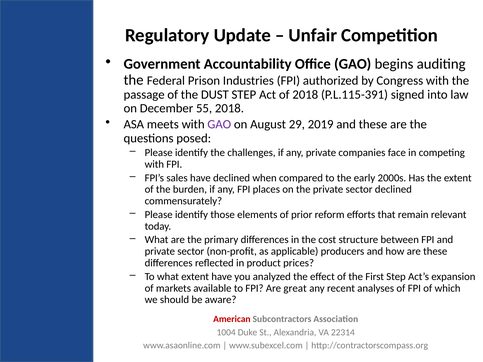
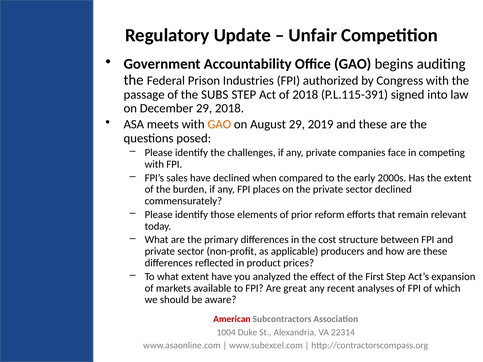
DUST: DUST -> SUBS (215, 95)
December 55: 55 -> 29 (204, 108)
GAO colour: purple -> orange (219, 124)
